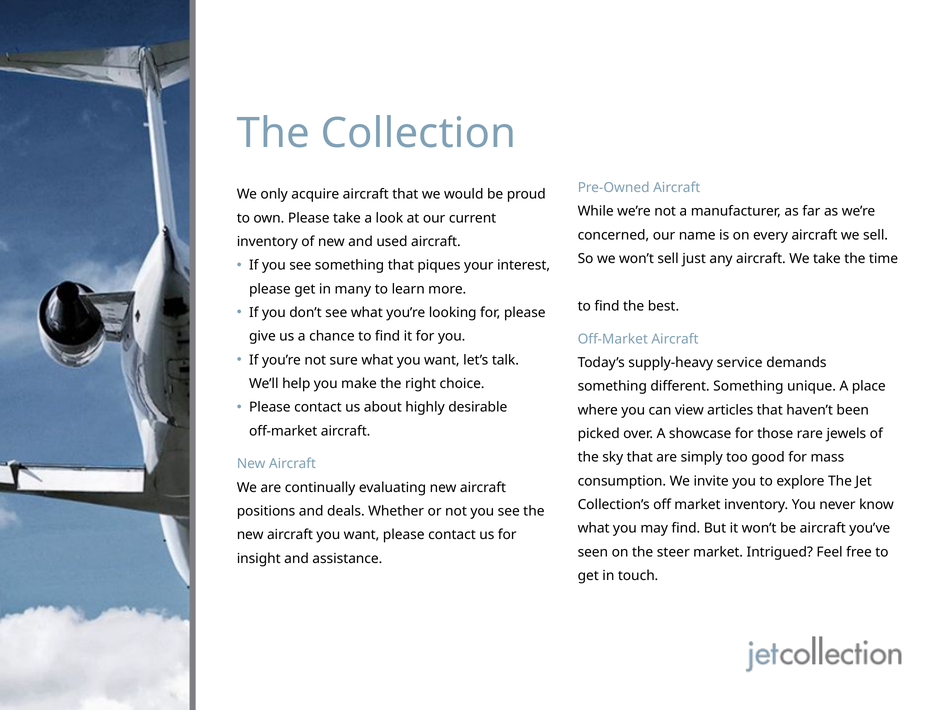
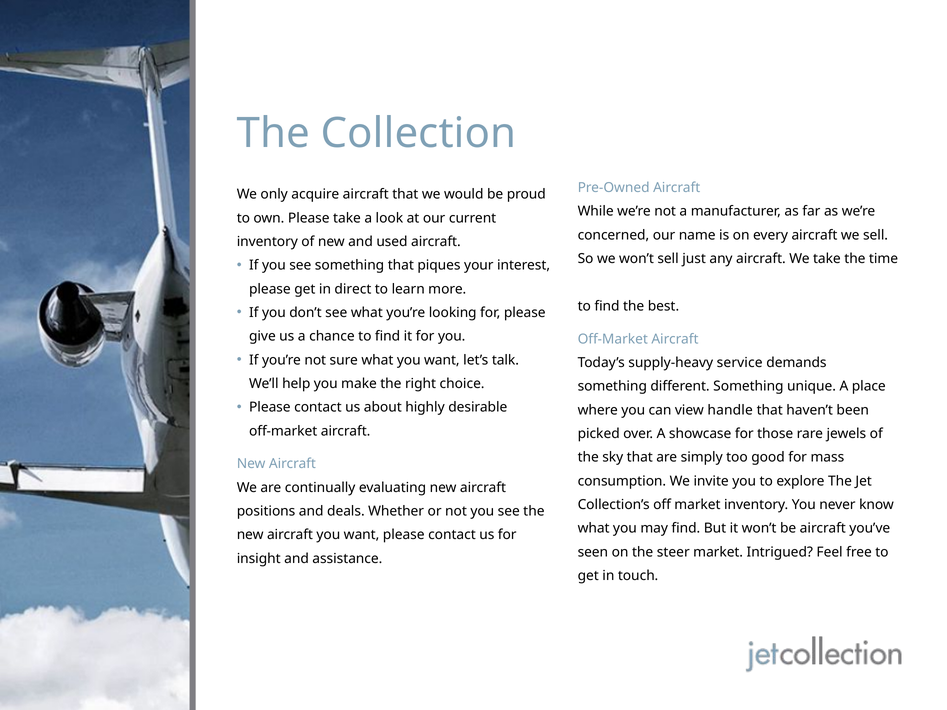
many: many -> direct (353, 289)
articles: articles -> handle (730, 410)
